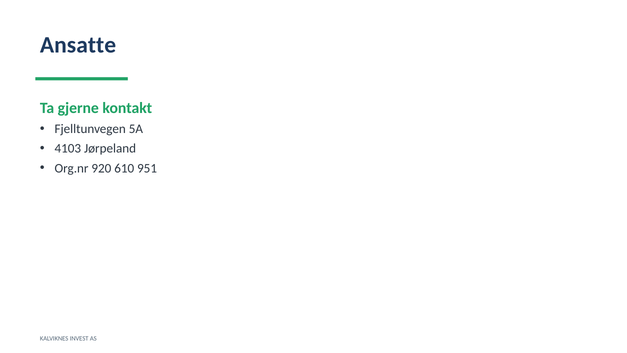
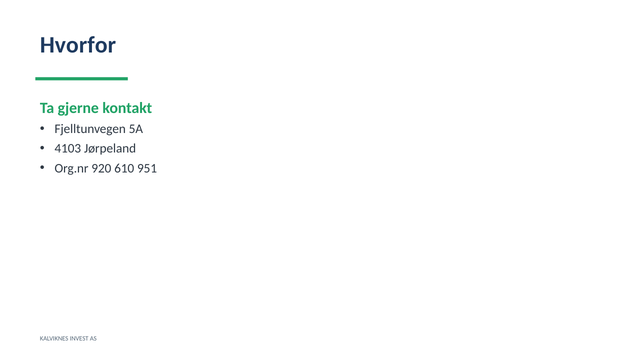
Ansatte: Ansatte -> Hvorfor (78, 45)
